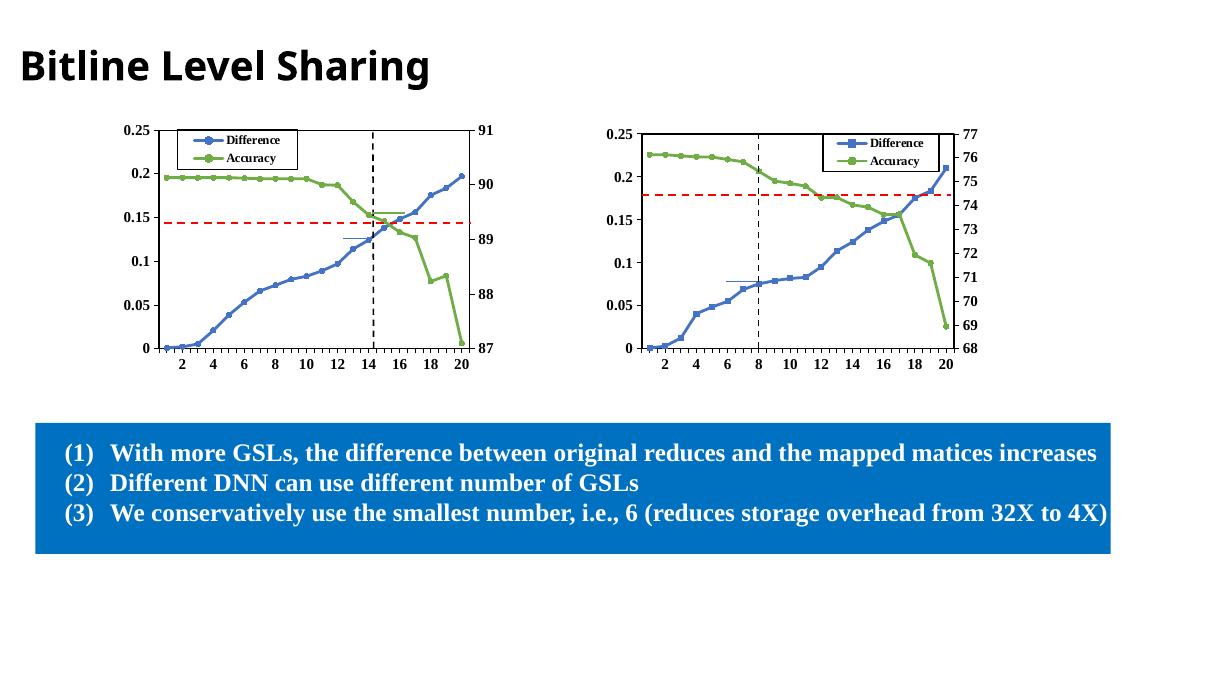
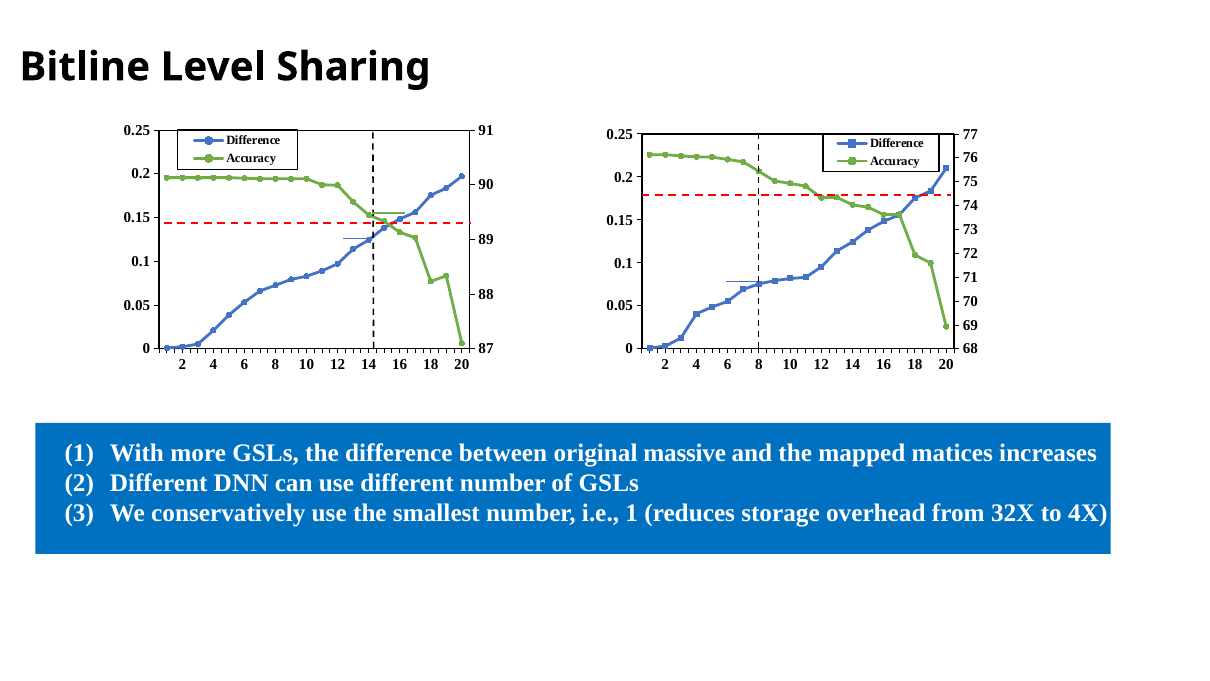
original reduces: reduces -> massive (685, 452)
i.e 6: 6 -> 1 (632, 513)
